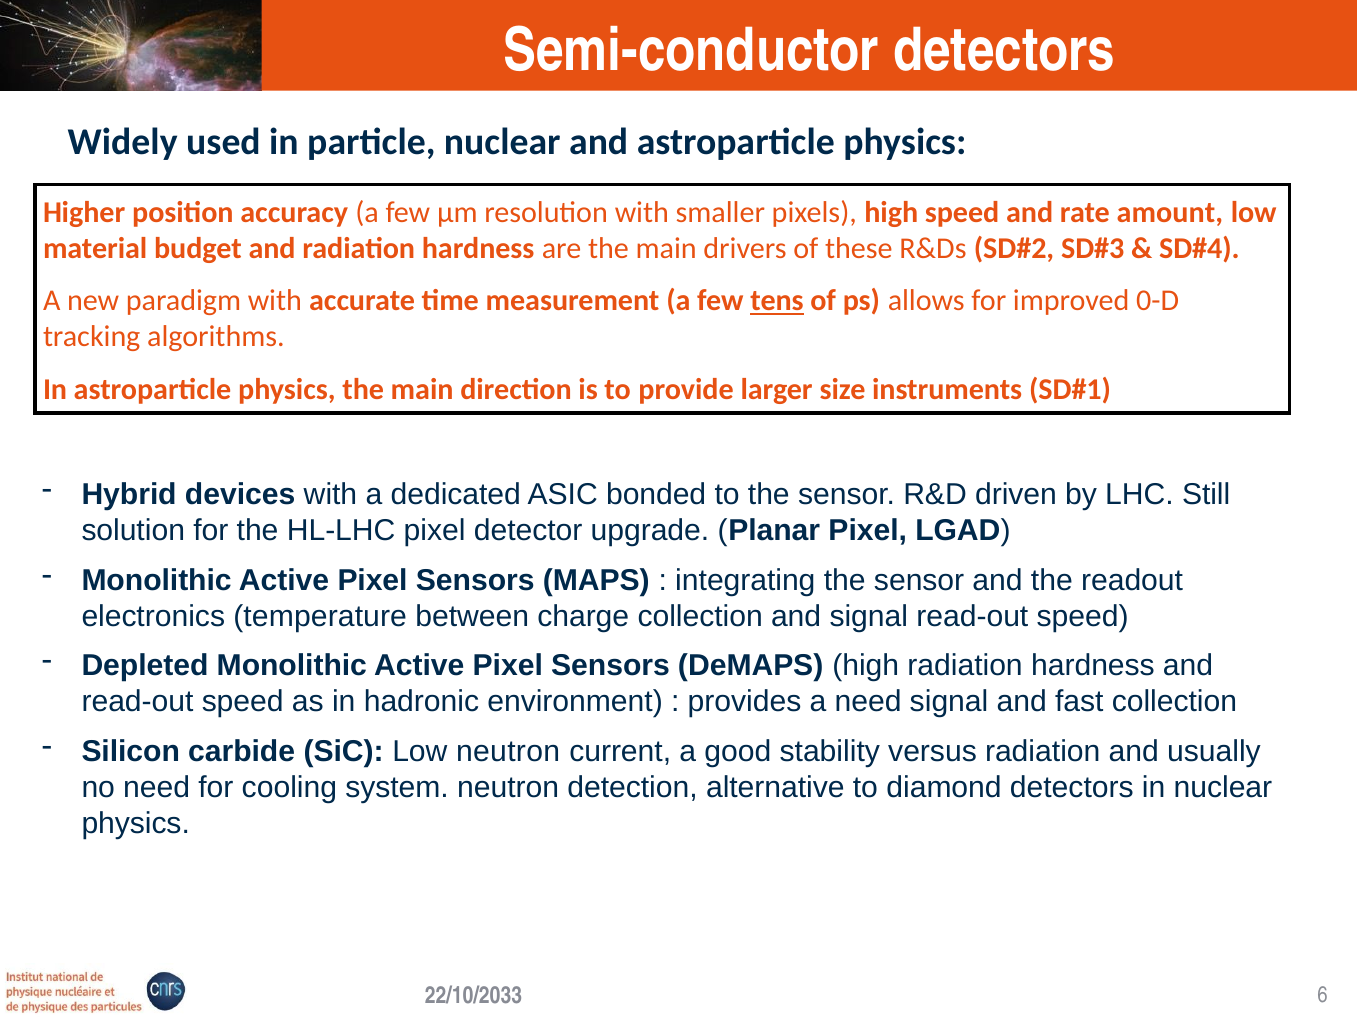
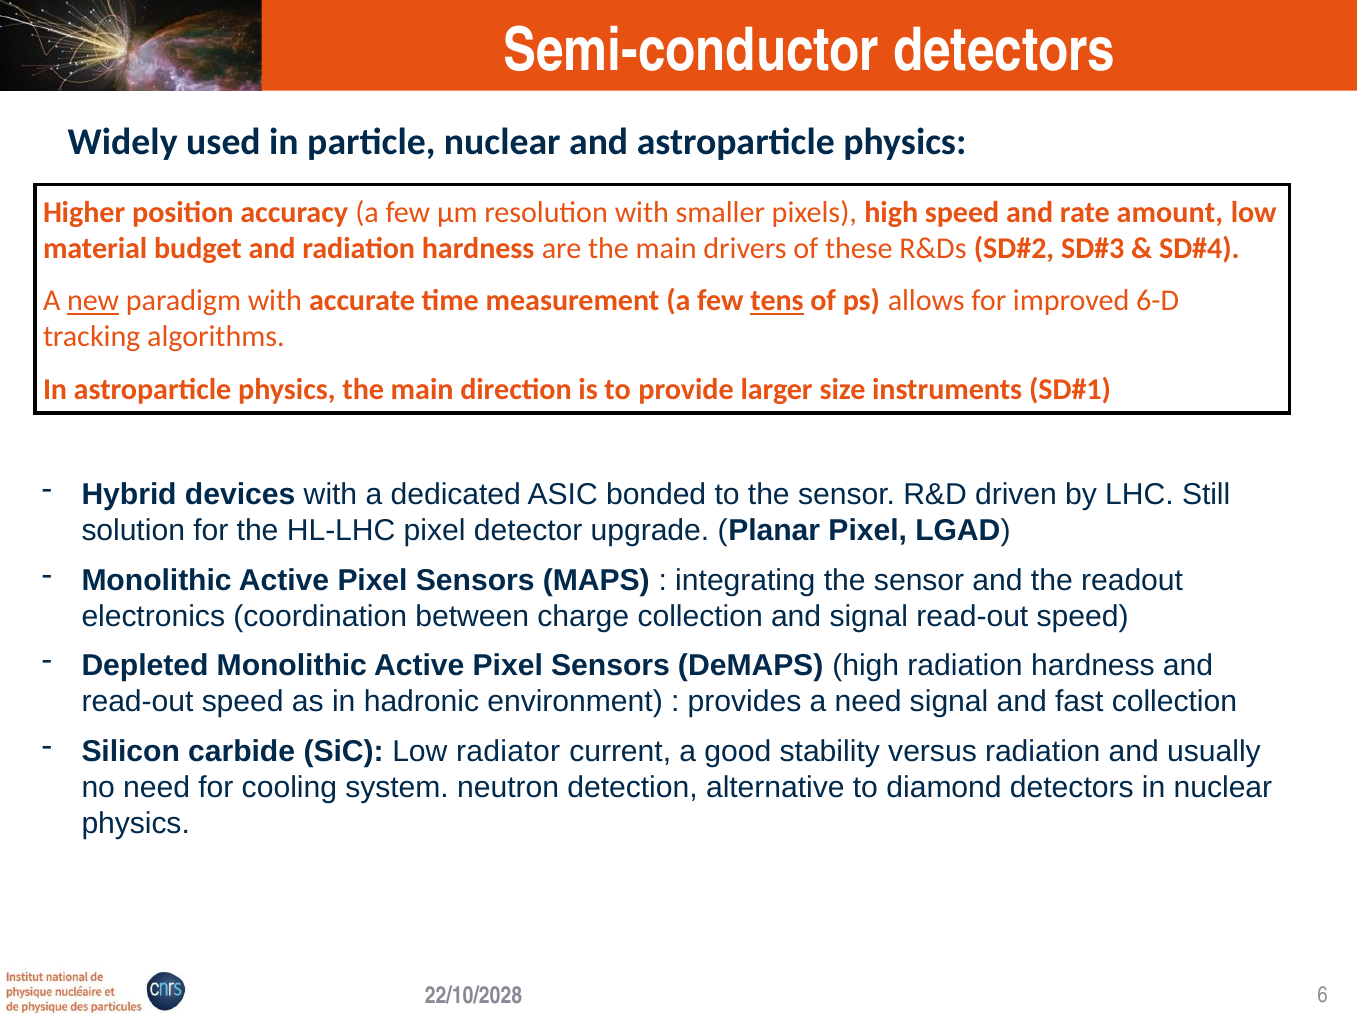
new underline: none -> present (93, 301)
0-D: 0-D -> 6-D (1158, 301)
temperature: temperature -> coordination (320, 616)
Low neutron: neutron -> radiator (508, 751)
22/10/2033: 22/10/2033 -> 22/10/2028 (474, 995)
